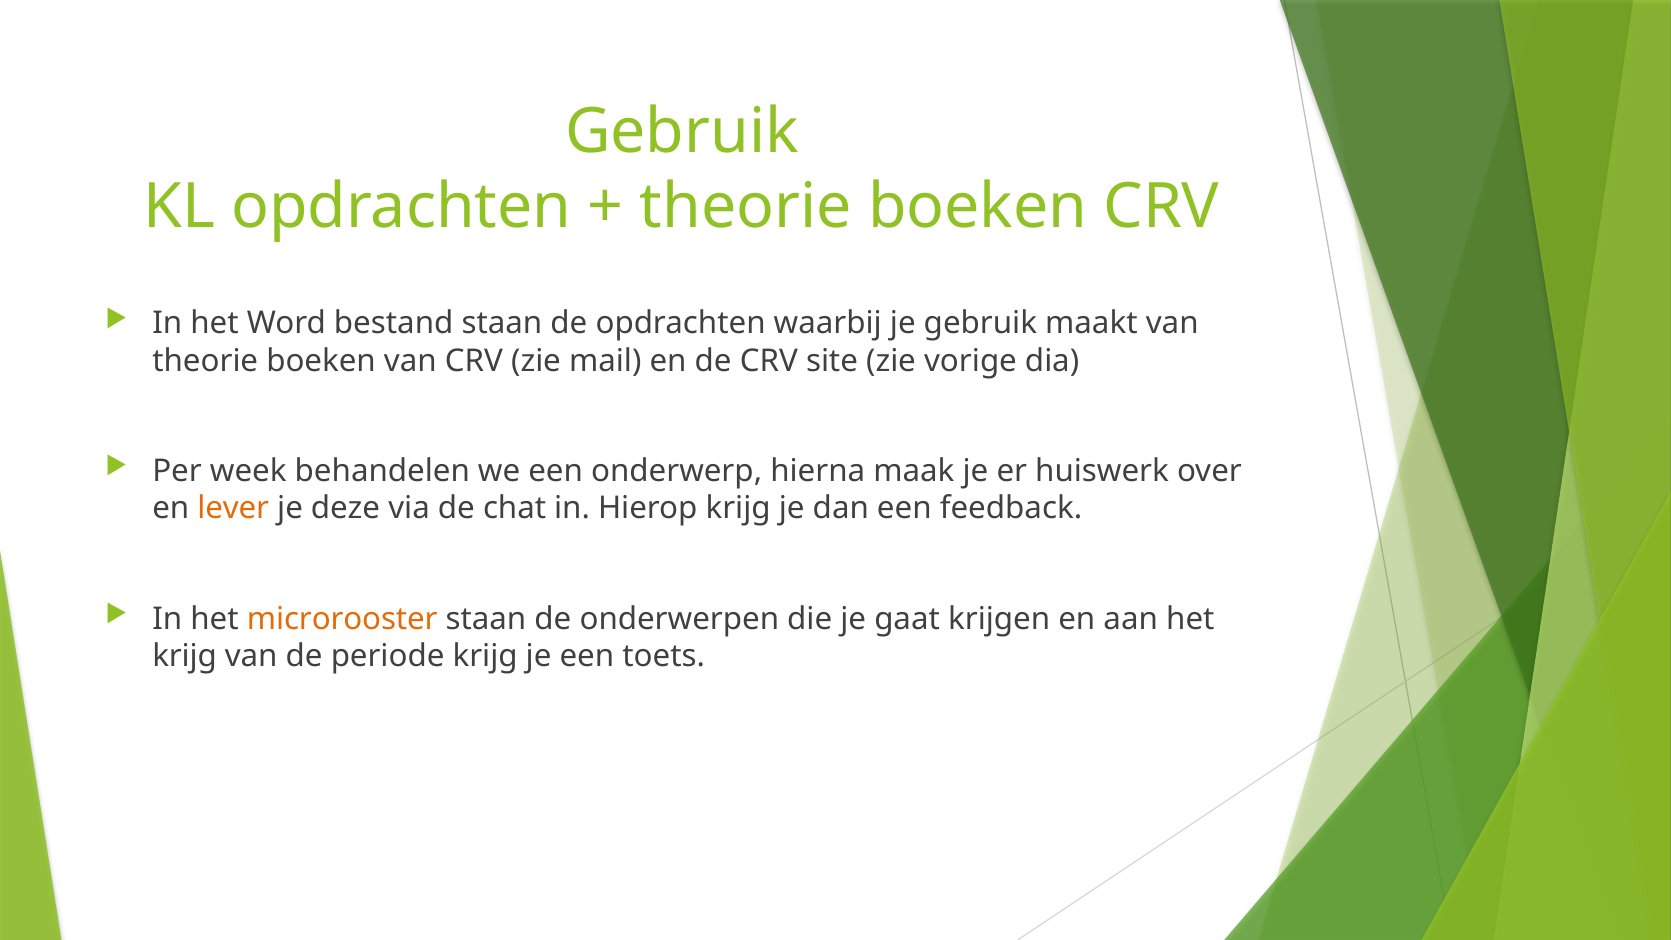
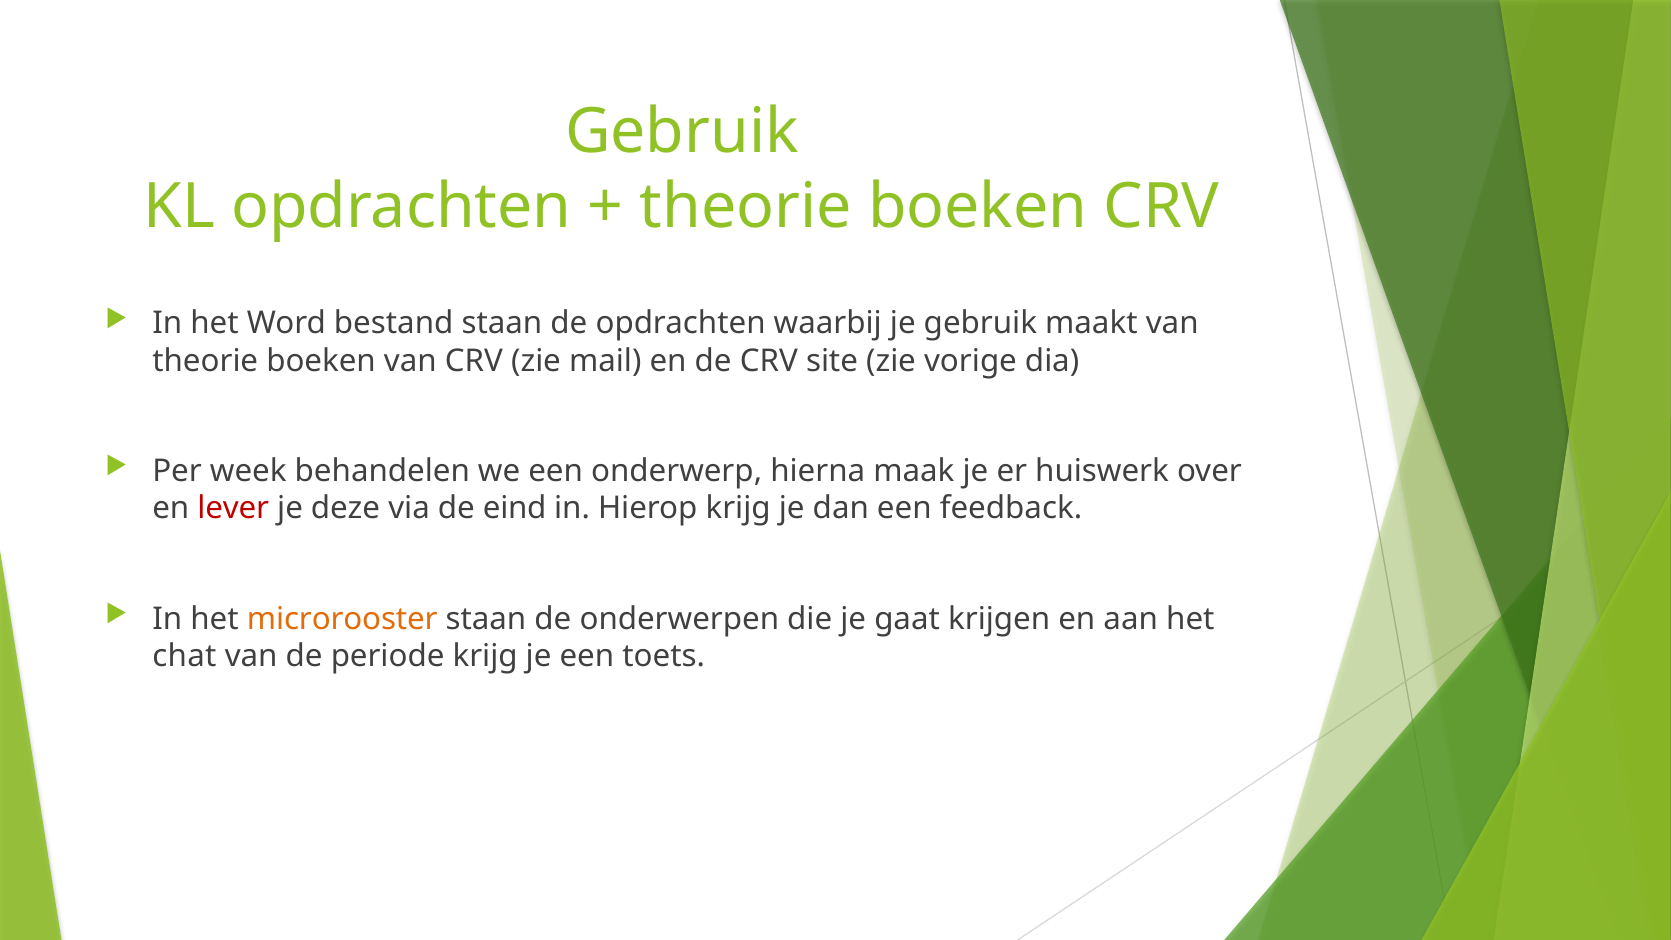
lever colour: orange -> red (233, 509)
chat: chat -> eind (515, 509)
krijg: krijg -> chat (184, 656)
